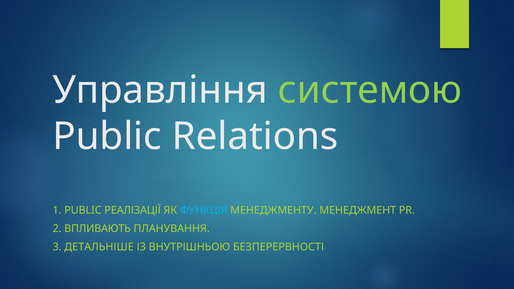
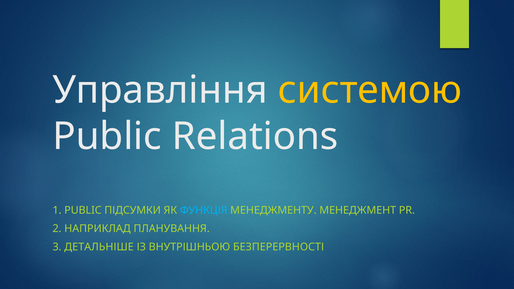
системою colour: light green -> yellow (370, 90)
РЕАЛІЗАЦІЇ: РЕАЛІЗАЦІЇ -> ПІДСУМКИ (133, 211)
ВПЛИВАЮТЬ: ВПЛИВАЮТЬ -> НАПРИКЛАД (97, 229)
